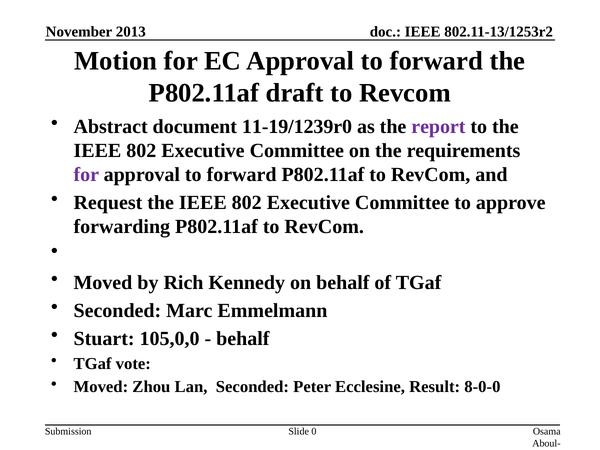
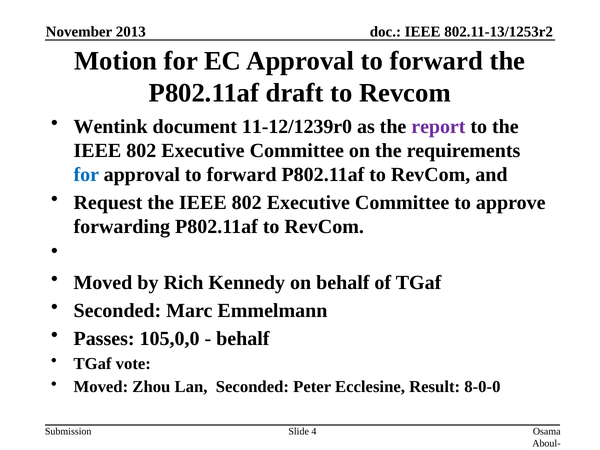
Abstract: Abstract -> Wentink (111, 126)
11-19/1239r0: 11-19/1239r0 -> 11-12/1239r0 (297, 126)
for colour: purple -> blue (86, 174)
Stuart: Stuart -> Passes (104, 338)
0: 0 -> 4 (314, 432)
